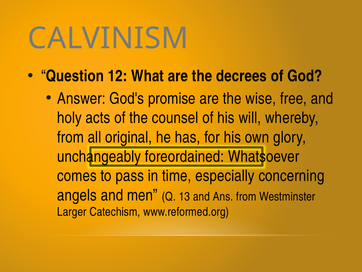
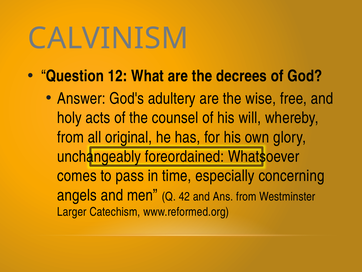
promise: promise -> adultery (172, 98)
13: 13 -> 42 (184, 196)
